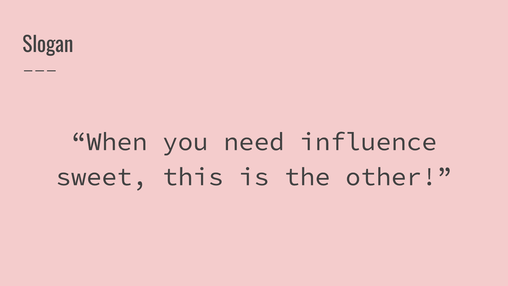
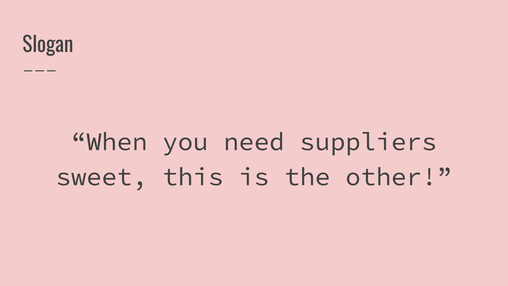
influence: influence -> suppliers (368, 142)
